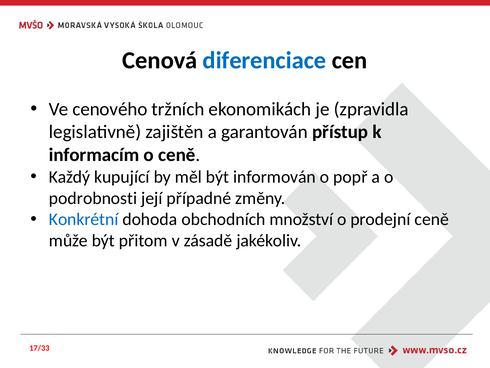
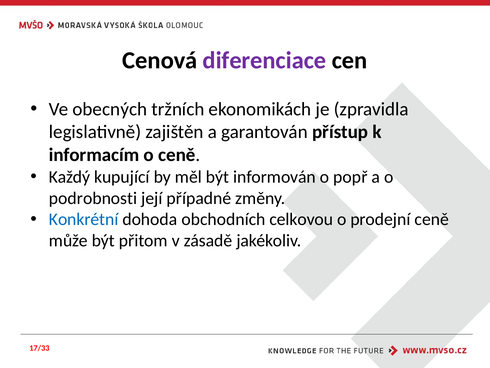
diferenciace colour: blue -> purple (264, 60)
cenového: cenového -> obecných (110, 109)
množství: množství -> celkovou (301, 219)
